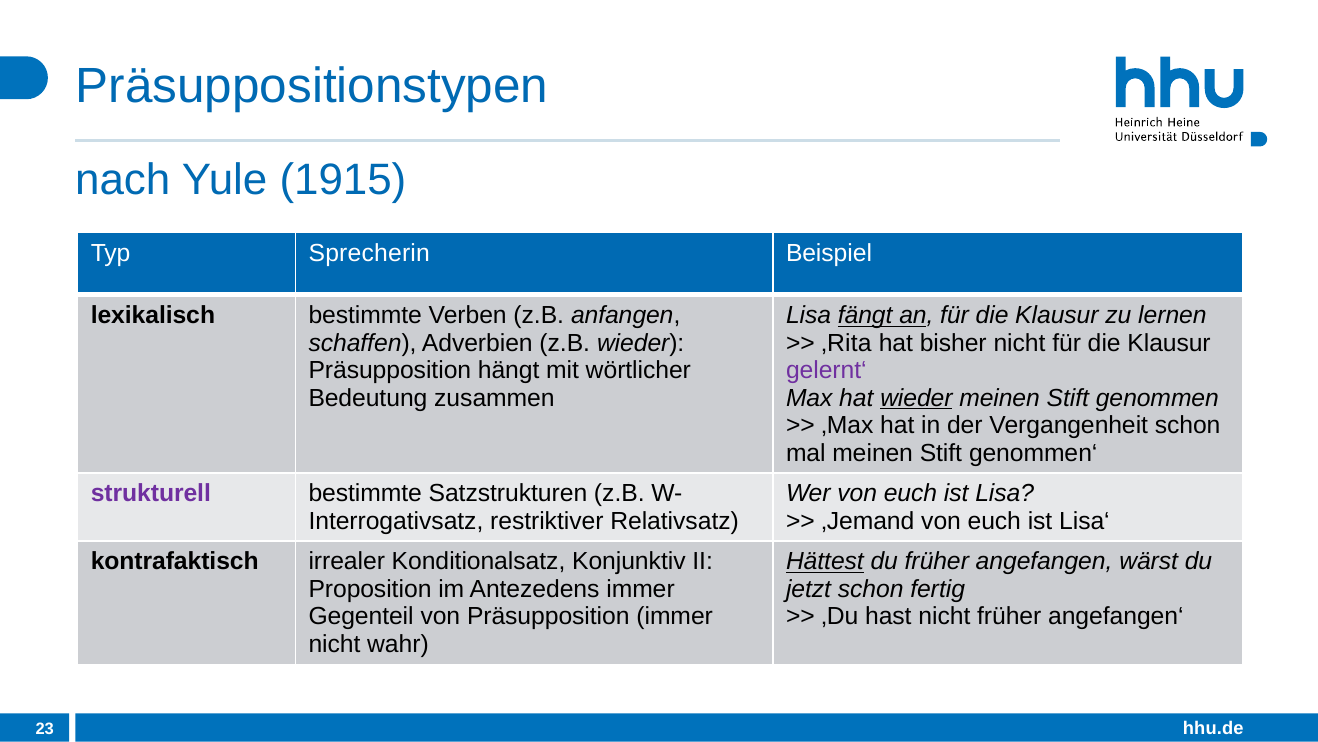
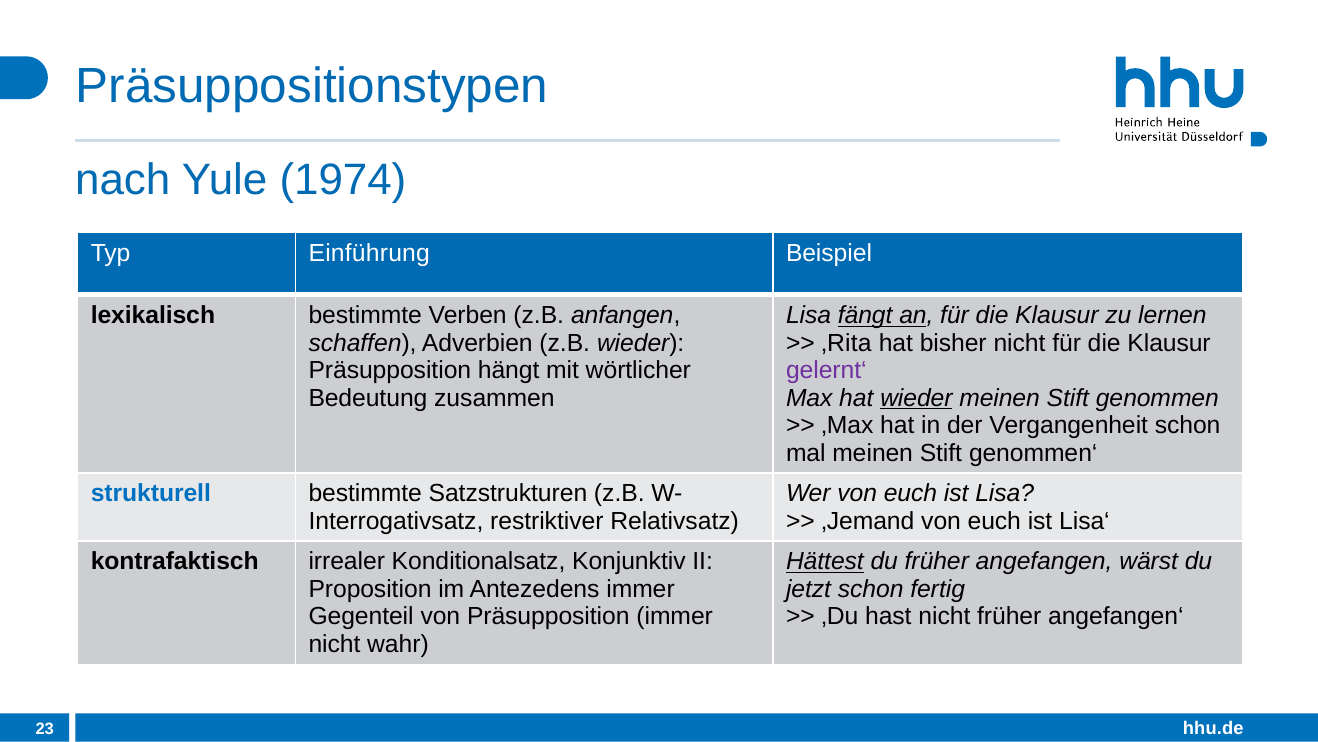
1915: 1915 -> 1974 (343, 180)
Sprecherin: Sprecherin -> Einführung (369, 253)
strukturell colour: purple -> blue (151, 494)
